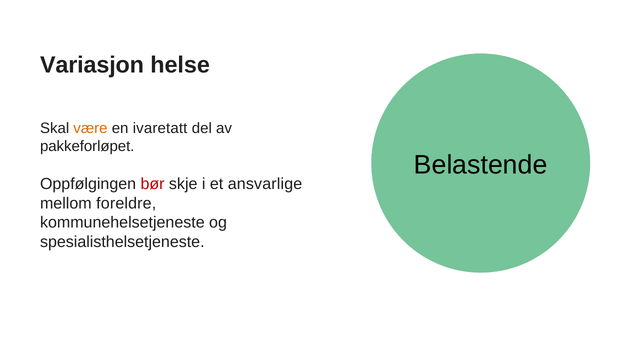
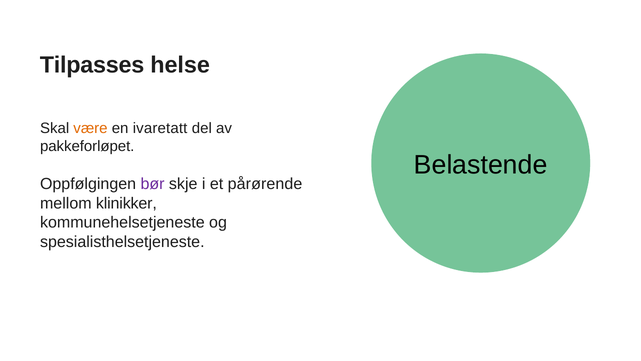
Variasjon: Variasjon -> Tilpasses (92, 65)
bør colour: red -> purple (153, 184)
ansvarlige: ansvarlige -> pårørende (265, 184)
foreldre: foreldre -> klinikker (126, 203)
